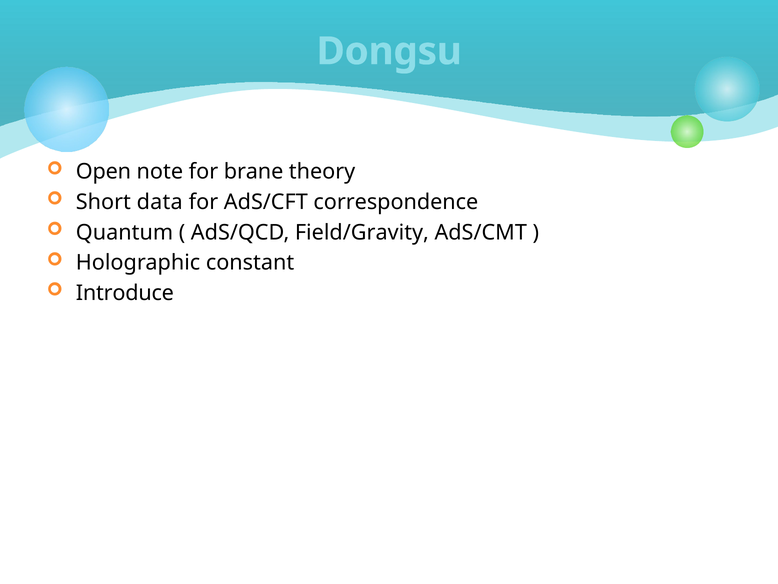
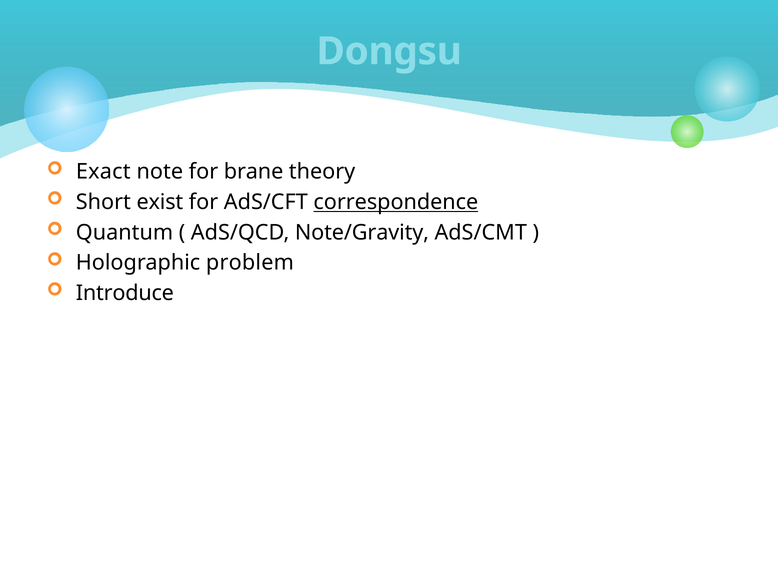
Open: Open -> Exact (103, 172)
data: data -> exist (160, 202)
correspondence underline: none -> present (396, 202)
Field/Gravity: Field/Gravity -> Note/Gravity (362, 232)
constant: constant -> problem (250, 263)
